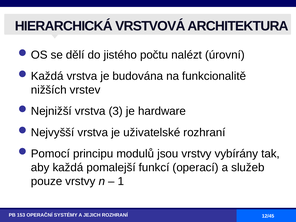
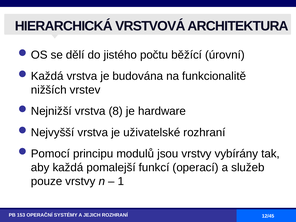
nalézt: nalézt -> běžící (187, 55)
3: 3 -> 8 (116, 111)
